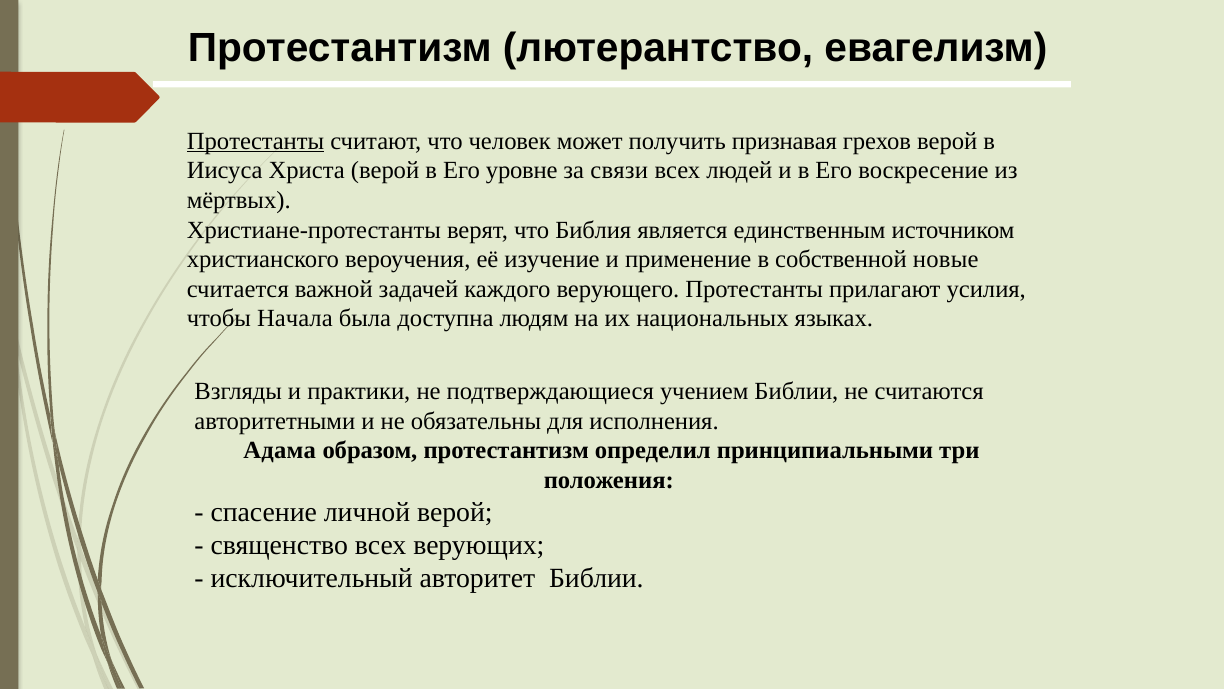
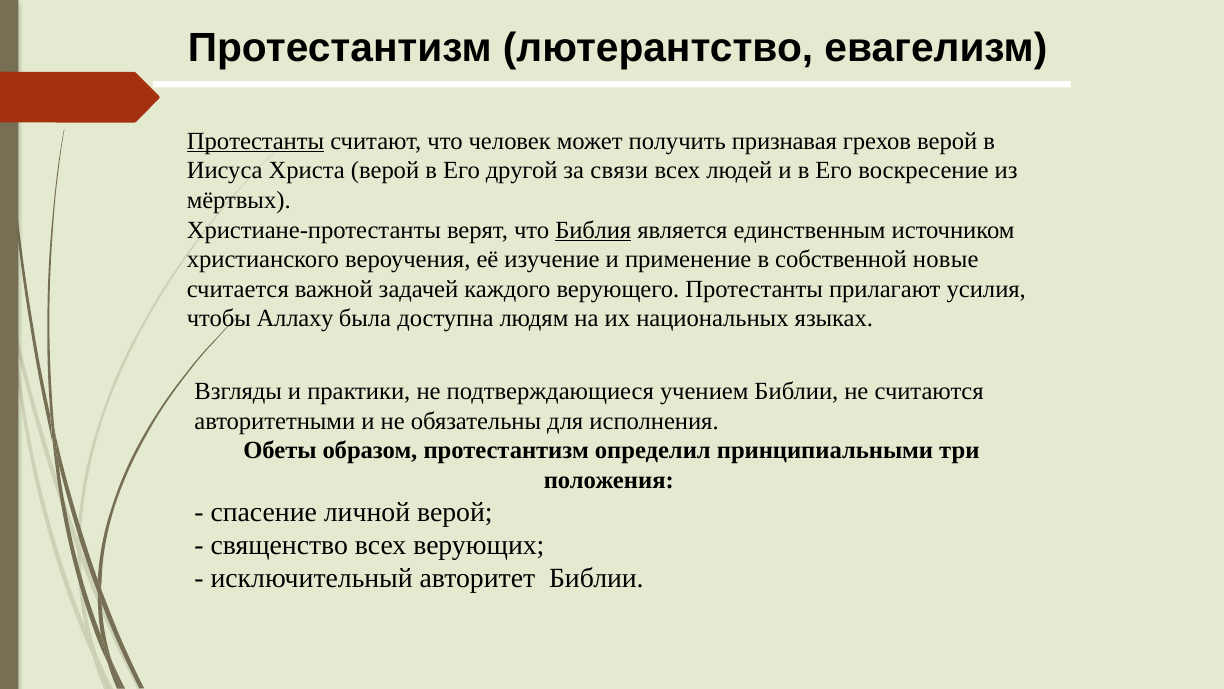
уровне: уровне -> другой (522, 171)
Библия underline: none -> present (593, 230)
Начала: Начала -> Аллаху (295, 319)
Адама: Адама -> Обеты (280, 450)
